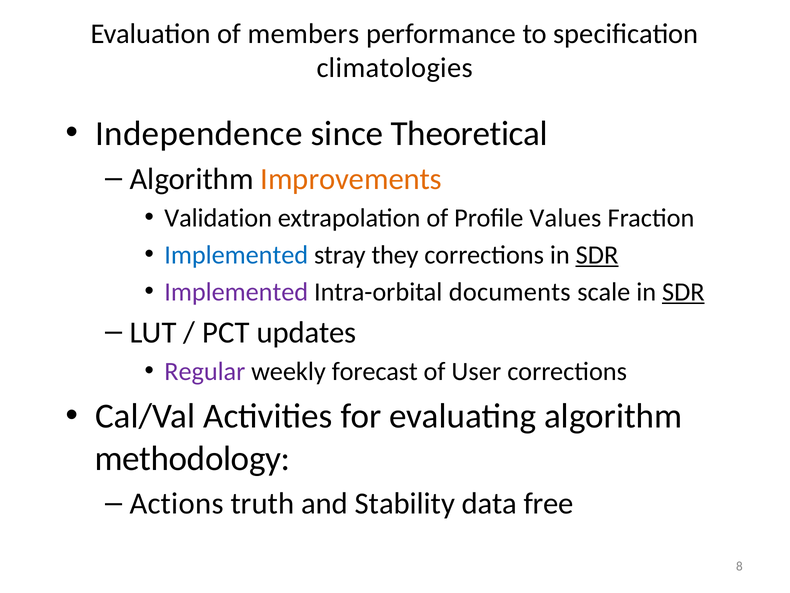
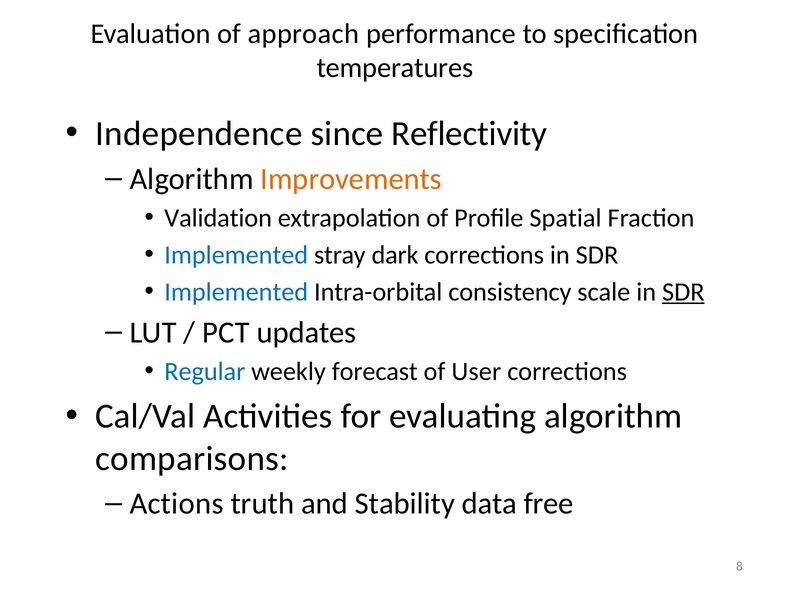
members: members -> approach (303, 34)
climatologies: climatologies -> temperatures (395, 68)
Theoretical: Theoretical -> Reflectivity (469, 133)
Values: Values -> Spatial (566, 218)
they: they -> dark (395, 255)
SDR underline: present -> none (597, 255)
Implemented colour: purple -> blue (236, 292)
documents: documents -> consistency (510, 292)
Regular colour: purple -> blue (205, 371)
methodology: methodology -> comparisons (192, 458)
